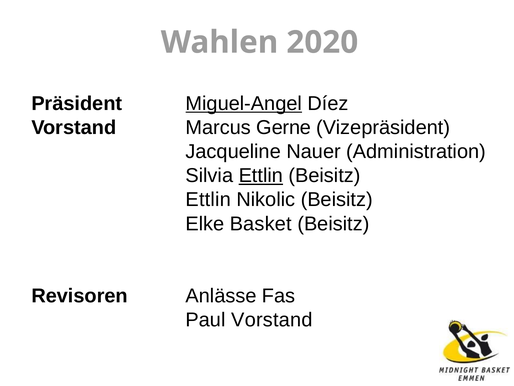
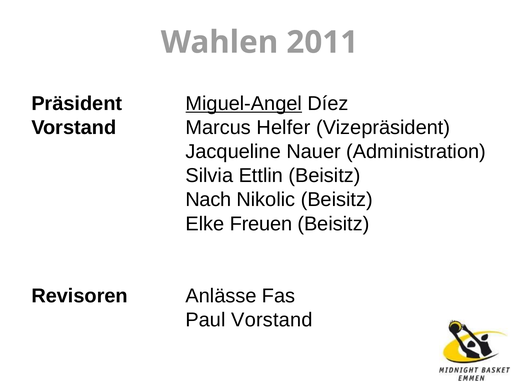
2020: 2020 -> 2011 (322, 42)
Gerne: Gerne -> Helfer (284, 127)
Ettlin underline: present -> none (261, 175)
Ettlin: Ettlin -> Nach (208, 199)
Basket: Basket -> Freuen (261, 223)
